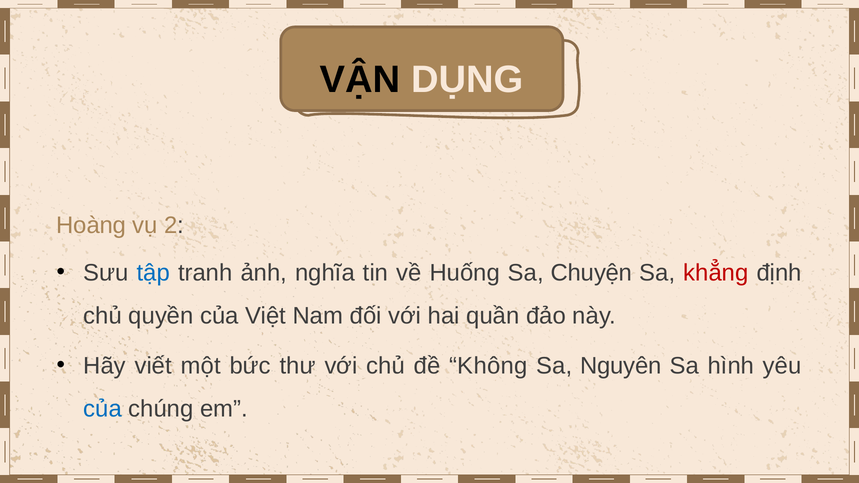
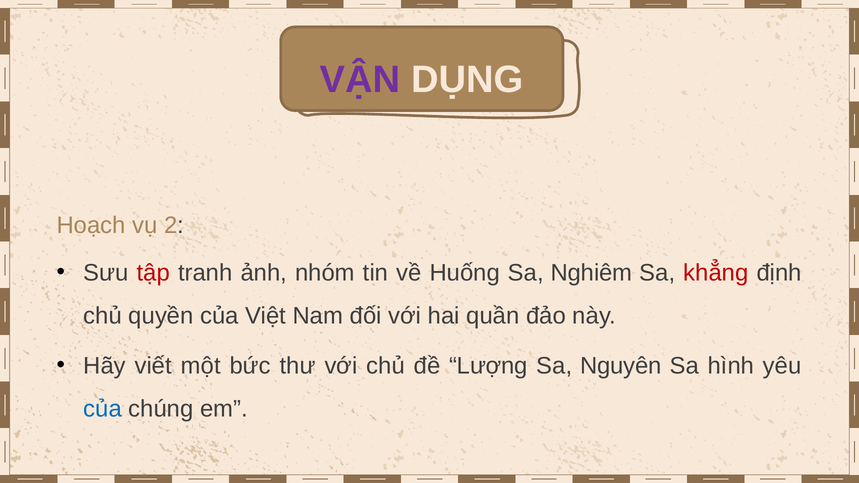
VẬN colour: black -> purple (360, 79)
Hoàng: Hoàng -> Hoạch (91, 225)
tập colour: blue -> red (153, 273)
nghĩa: nghĩa -> nhóm (325, 273)
Chuyện: Chuyện -> Nghiêm (591, 273)
Không: Không -> Lượng (488, 366)
